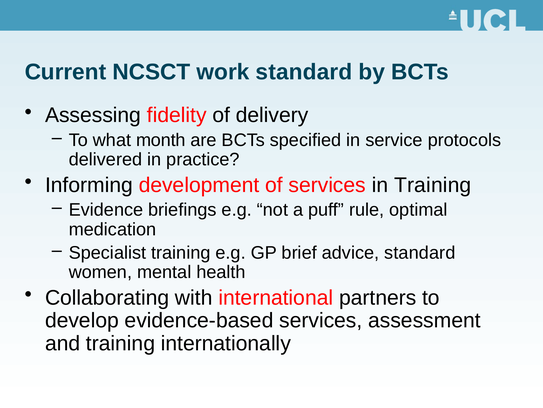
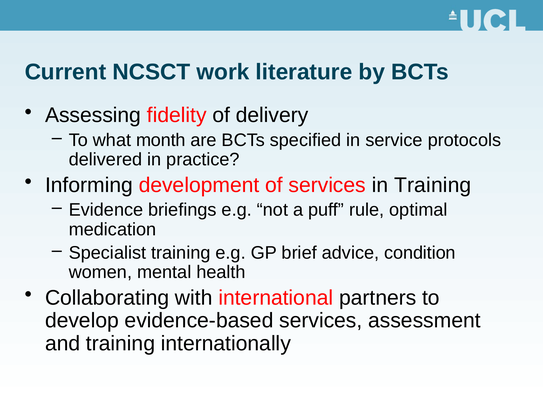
work standard: standard -> literature (304, 72)
advice standard: standard -> condition (420, 252)
